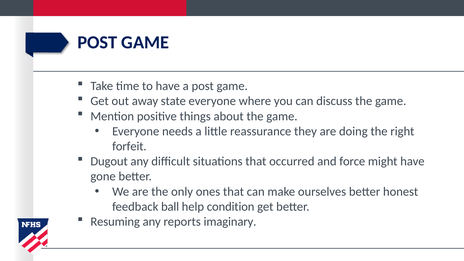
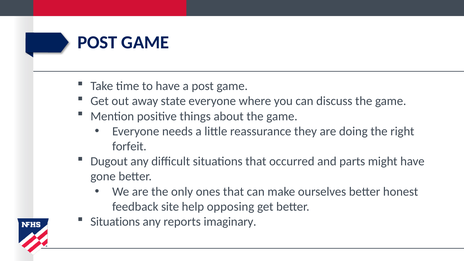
force: force -> parts (352, 161)
ball: ball -> site (170, 207)
condition: condition -> opposing (231, 207)
Resuming: Resuming -> Situations (115, 222)
